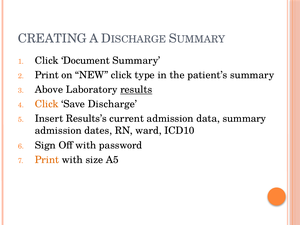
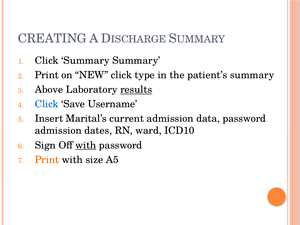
Click Document: Document -> Summary (85, 61)
Click colour: orange -> blue (47, 104)
Discharge: Discharge -> Username (112, 104)
Results’s: Results’s -> Marital’s (86, 119)
data summary: summary -> password (244, 119)
with underline: none -> present (86, 145)
